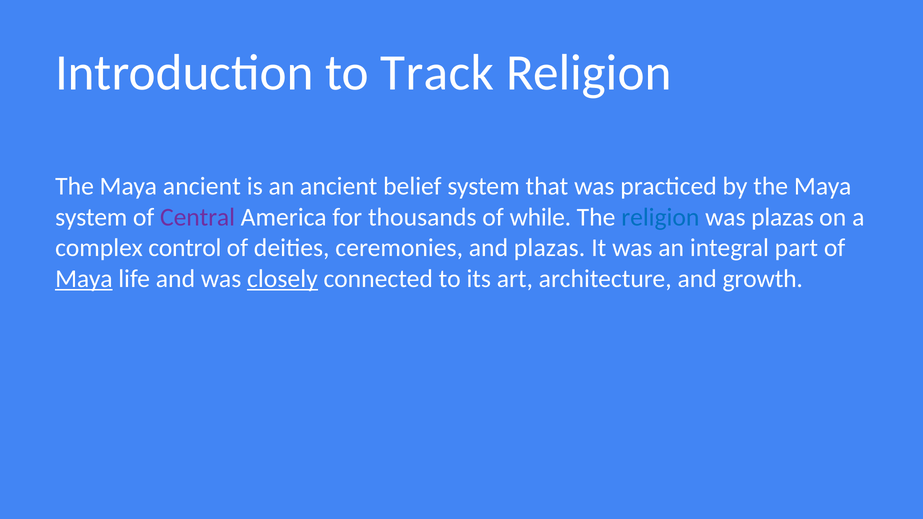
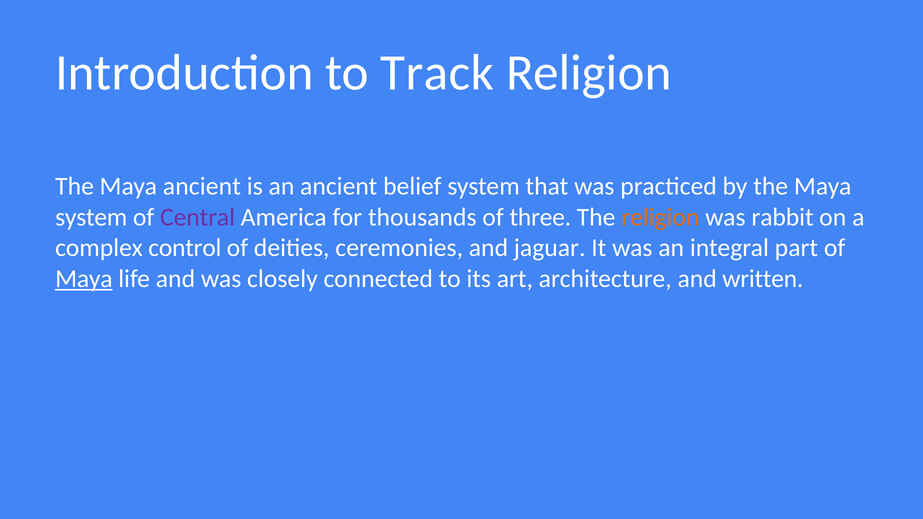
while: while -> three (540, 217)
religion colour: blue -> orange (660, 217)
was plazas: plazas -> rabbit (783, 217)
and plazas: plazas -> jaguar (550, 248)
closely underline: present -> none (282, 279)
growth: growth -> written (763, 279)
